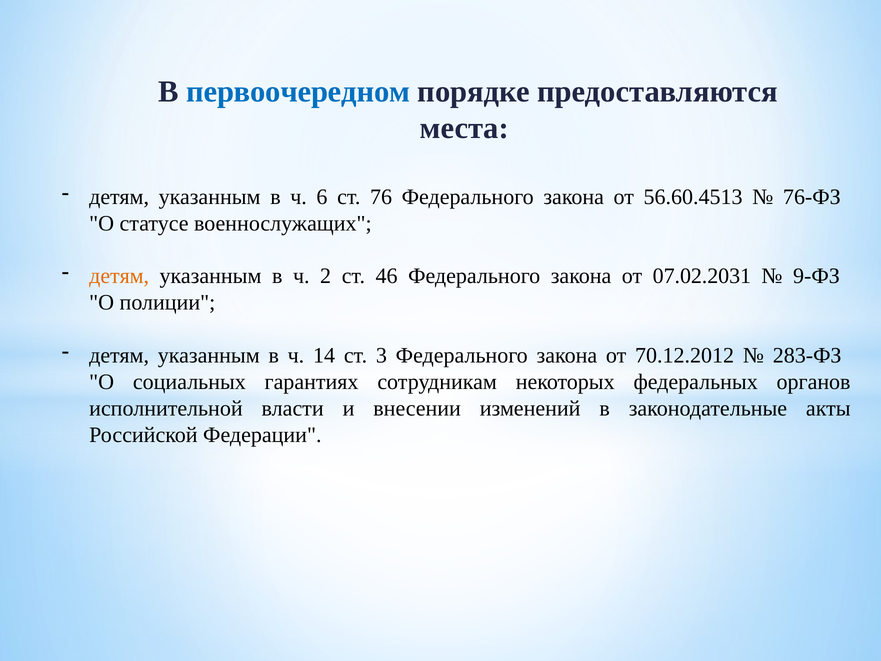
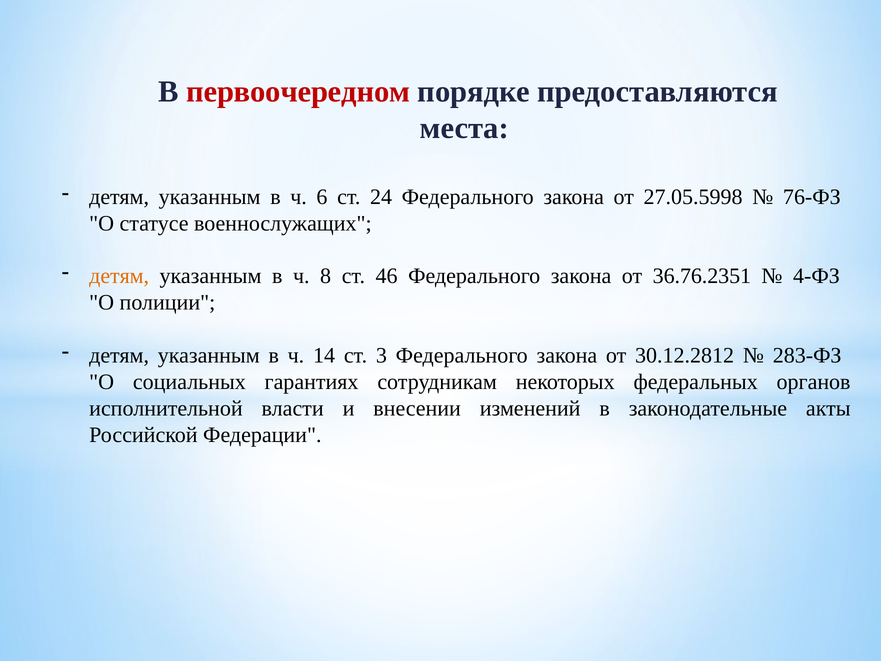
первоочередном colour: blue -> red (298, 92)
76: 76 -> 24 (381, 197)
56.60.4513: 56.60.4513 -> 27.05.5998 (693, 197)
2: 2 -> 8 (326, 276)
07.02.2031: 07.02.2031 -> 36.76.2351 (702, 276)
9-ФЗ: 9-ФЗ -> 4-ФЗ (816, 276)
70.12.2012: 70.12.2012 -> 30.12.2812 (685, 355)
